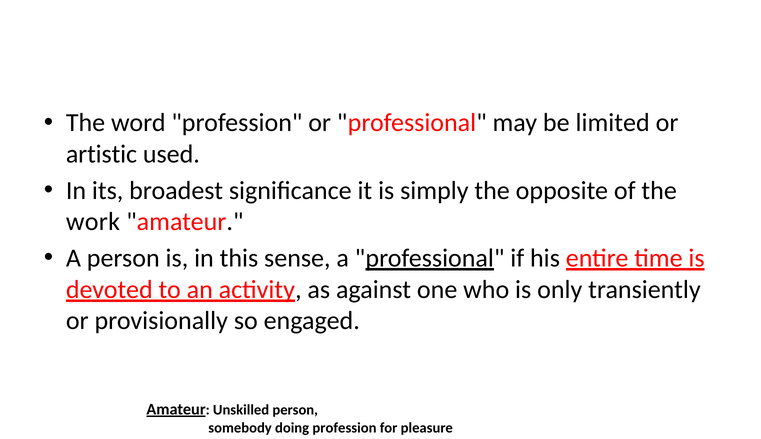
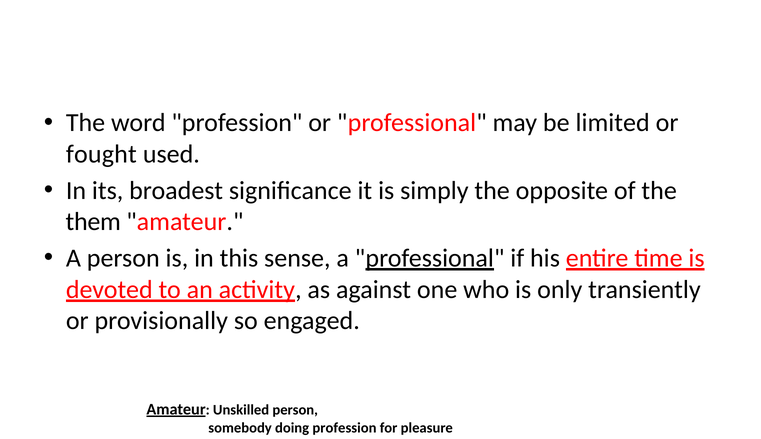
artistic: artistic -> fought (101, 154)
work: work -> them (93, 222)
